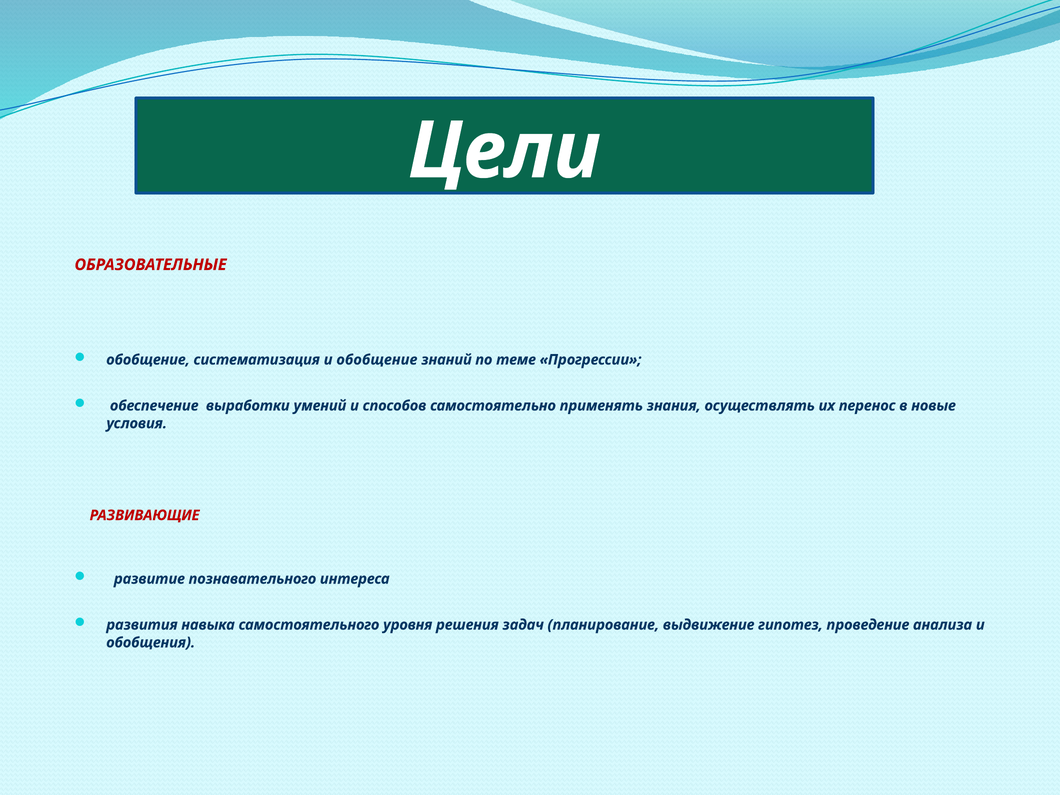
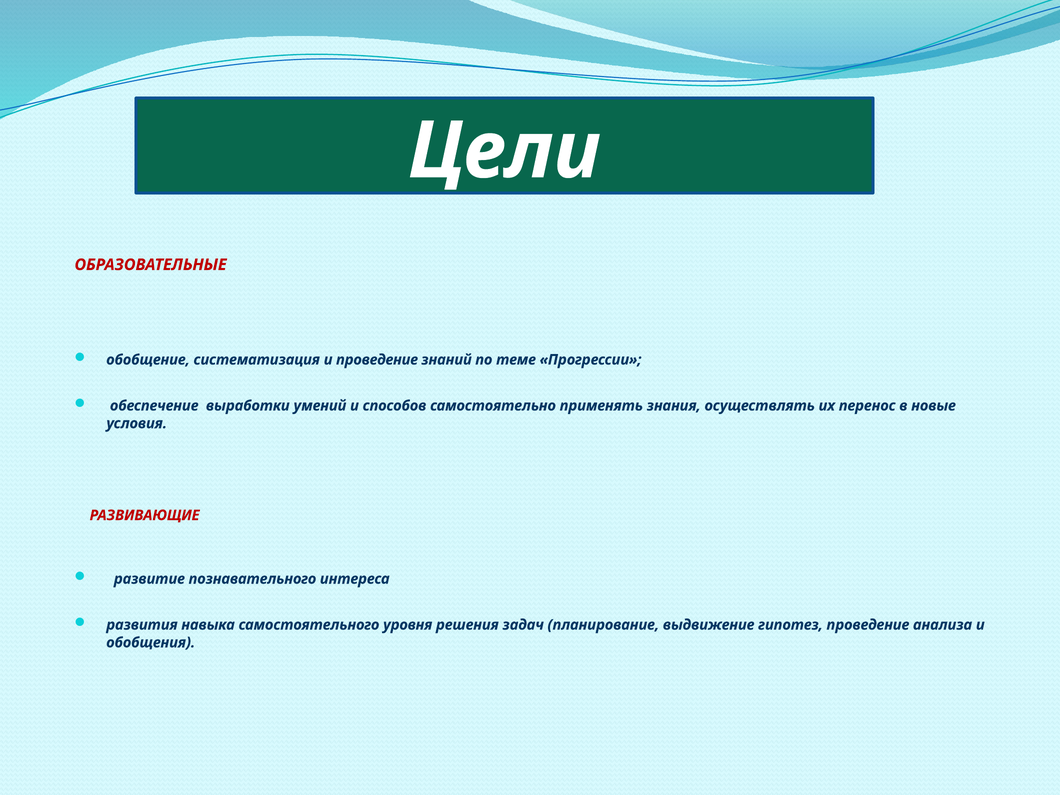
и обобщение: обобщение -> проведение (377, 360)
